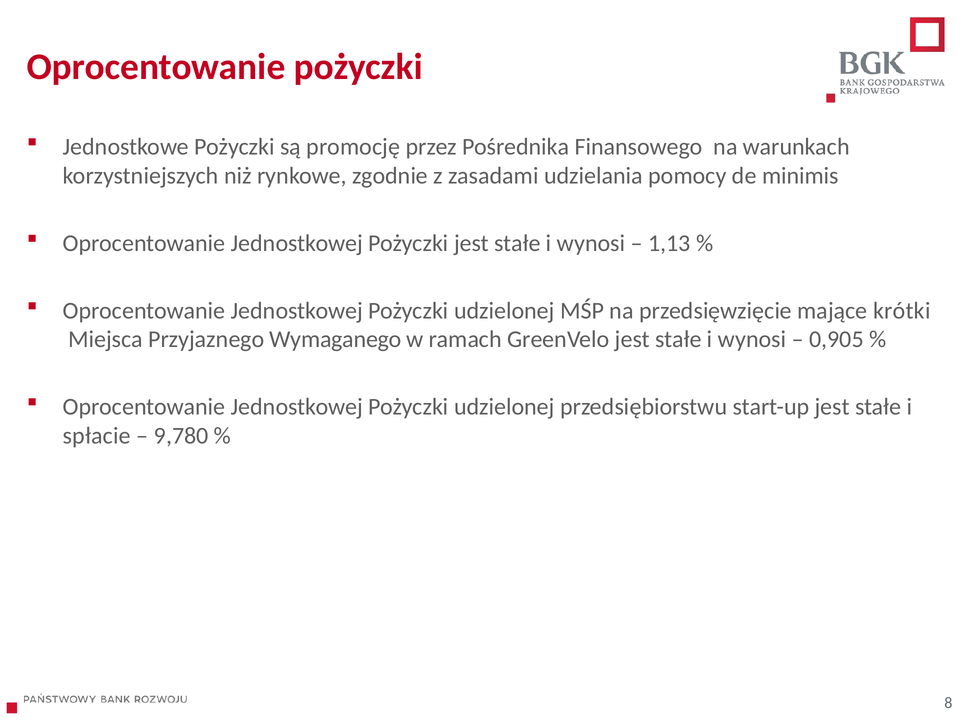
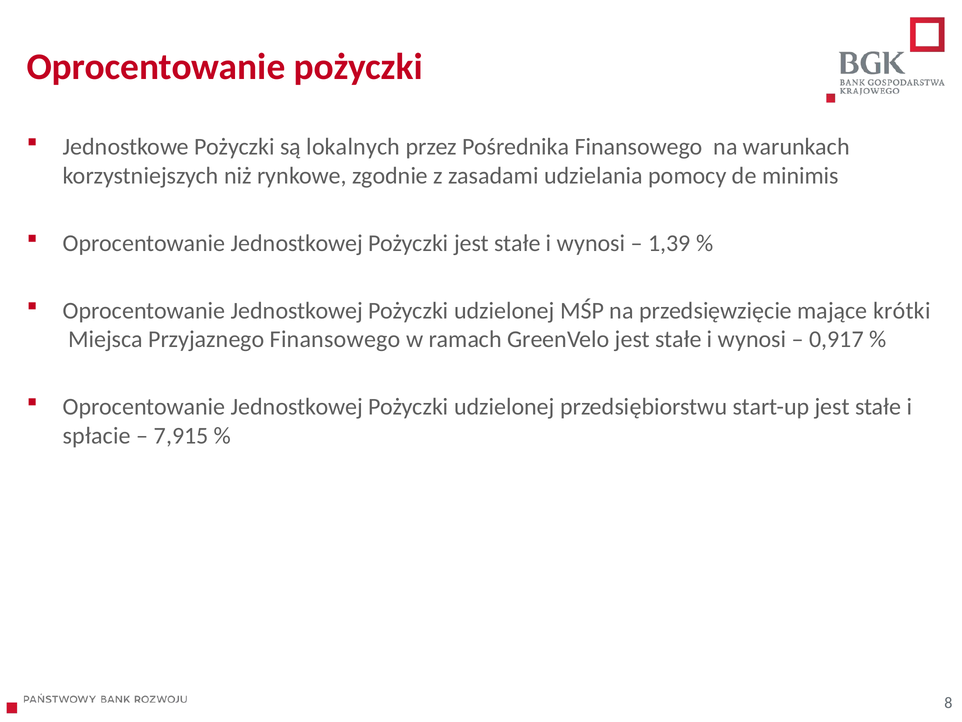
promocję: promocję -> lokalnych (353, 147)
1,13: 1,13 -> 1,39 (669, 243)
Przyjaznego Wymaganego: Wymaganego -> Finansowego (335, 339)
0,905: 0,905 -> 0,917 (836, 339)
9,780: 9,780 -> 7,915 (181, 435)
